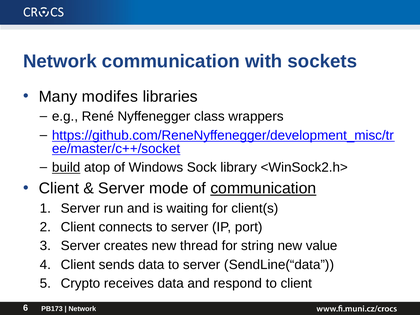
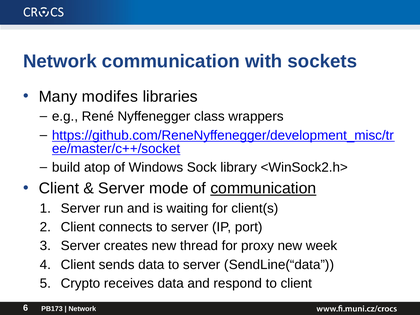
build underline: present -> none (66, 167)
string: string -> proxy (257, 246)
value: value -> week (322, 246)
